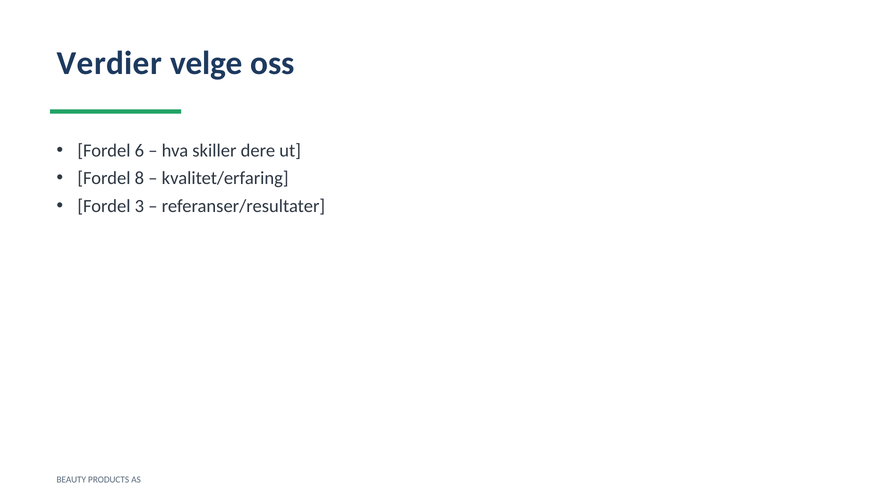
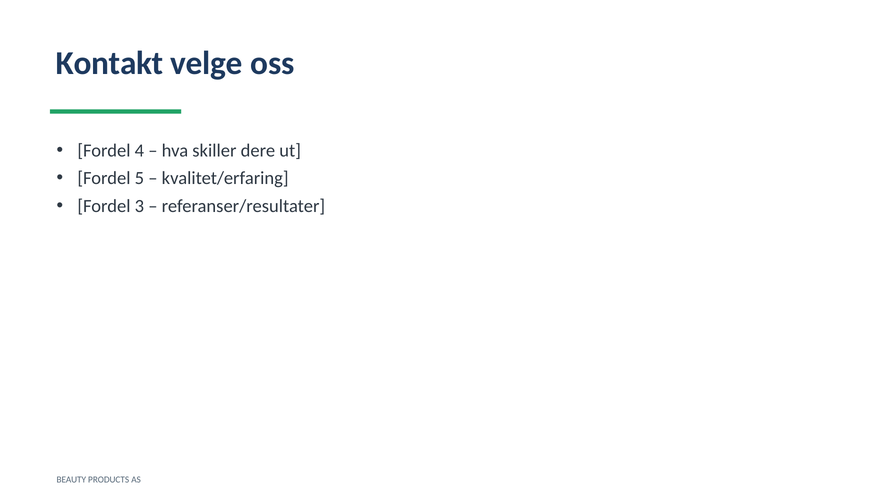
Verdier: Verdier -> Kontakt (110, 63)
6: 6 -> 4 (139, 151)
8: 8 -> 5 (139, 178)
